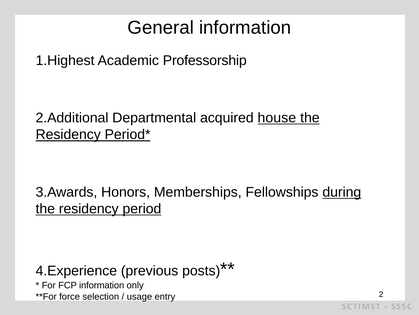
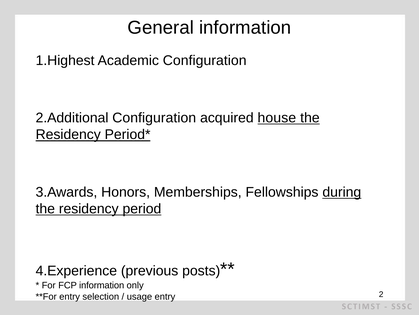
Academic Professorship: Professorship -> Configuration (205, 60)
Departmental: Departmental -> Configuration (154, 118)
force: force -> entry (70, 296)
